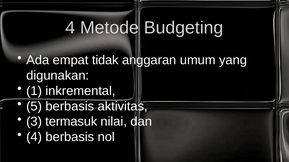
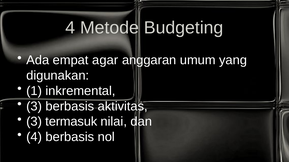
tidak: tidak -> agar (105, 60)
5: 5 -> 3 (34, 107)
